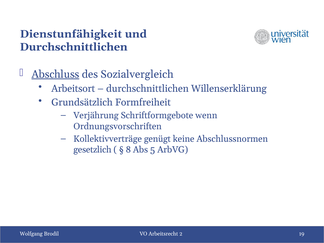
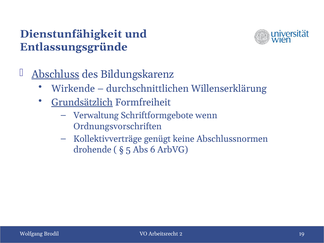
Durchschnittlichen: Durchschnittlichen -> Entlassungsgründe (74, 47)
Sozialvergleich: Sozialvergleich -> Bildungskarenz (137, 74)
Arbeitsort: Arbeitsort -> Wirkende (73, 89)
Grundsätzlich underline: none -> present (82, 102)
Verjährung: Verjährung -> Verwaltung (96, 115)
gesetzlich: gesetzlich -> drohende (92, 150)
8: 8 -> 5 (128, 150)
5: 5 -> 6 (153, 150)
